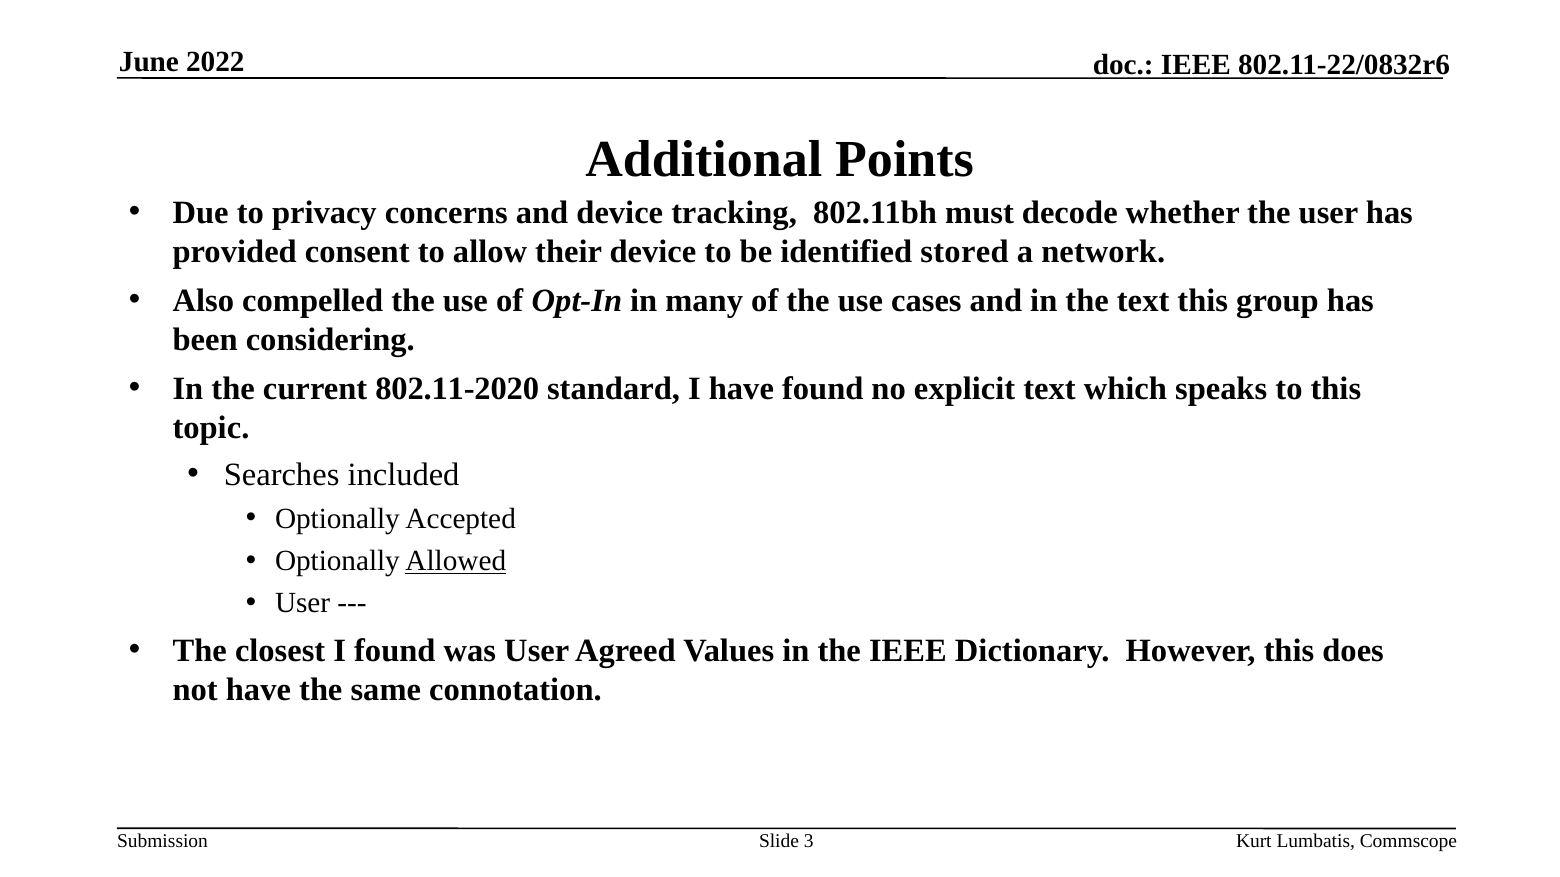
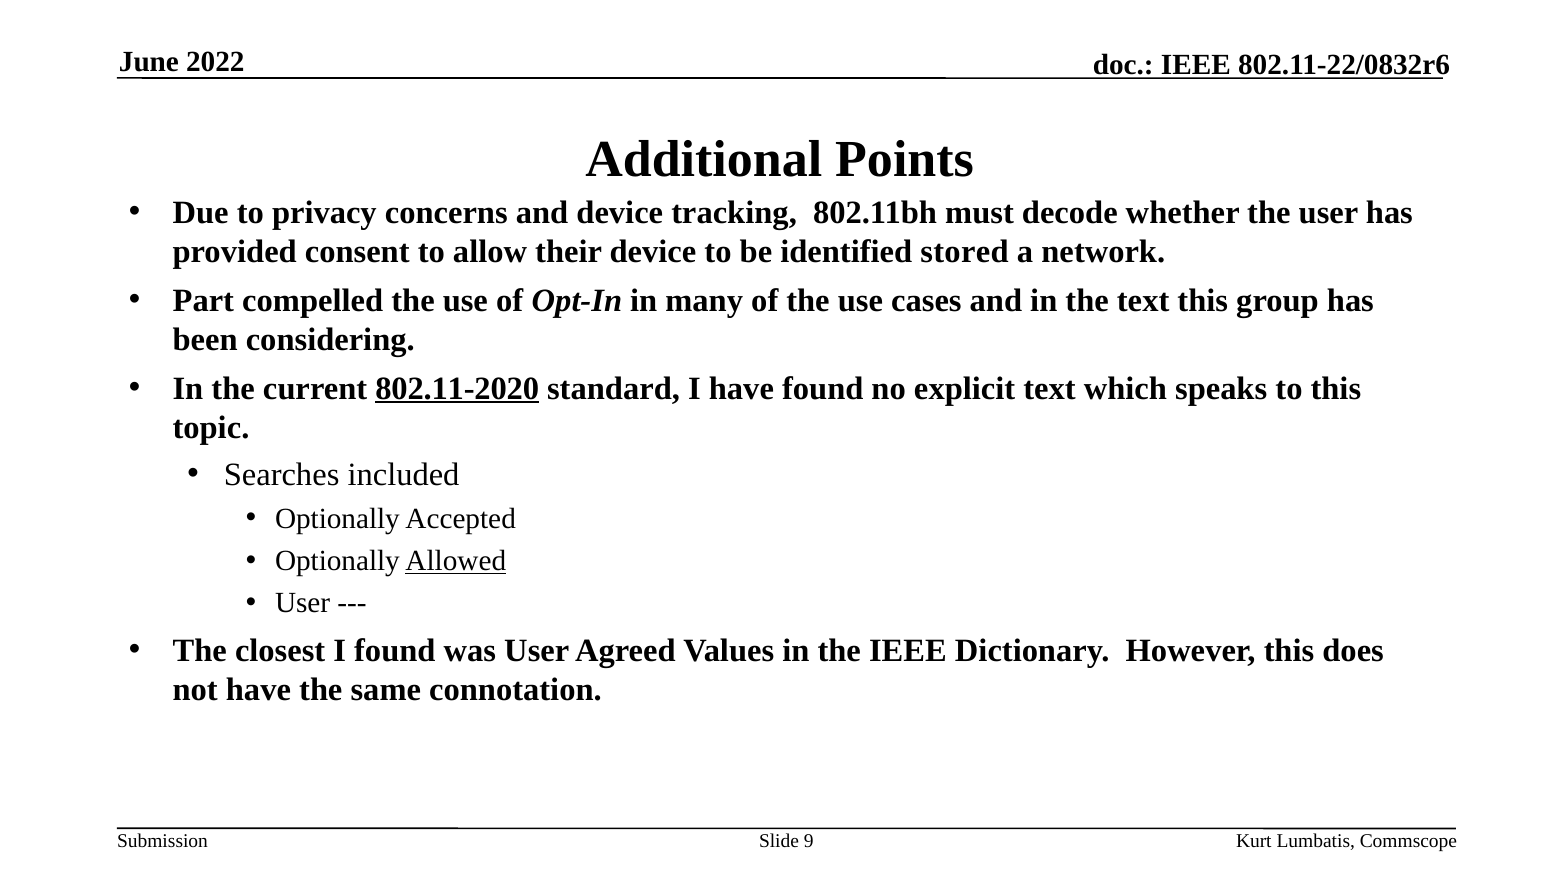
Also: Also -> Part (203, 301)
802.11-2020 underline: none -> present (457, 389)
3: 3 -> 9 (809, 842)
